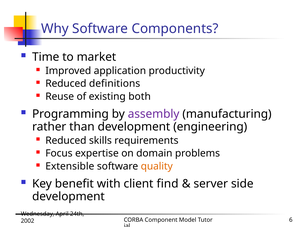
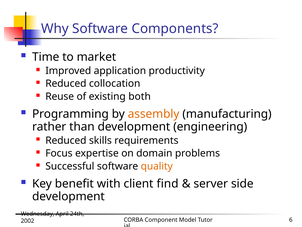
definitions: definitions -> collocation (115, 83)
assembly colour: purple -> orange (154, 114)
Extensible: Extensible -> Successful (70, 166)
